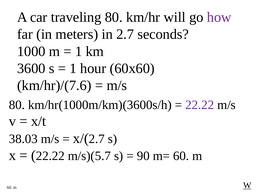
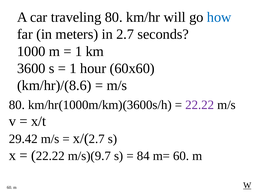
how colour: purple -> blue (219, 17)
km/hr)/(7.6: km/hr)/(7.6 -> km/hr)/(8.6 (54, 85)
38.03: 38.03 -> 29.42 (23, 139)
m/s)(5.7: m/s)(5.7 -> m/s)(9.7 (89, 156)
90: 90 -> 84 (143, 156)
